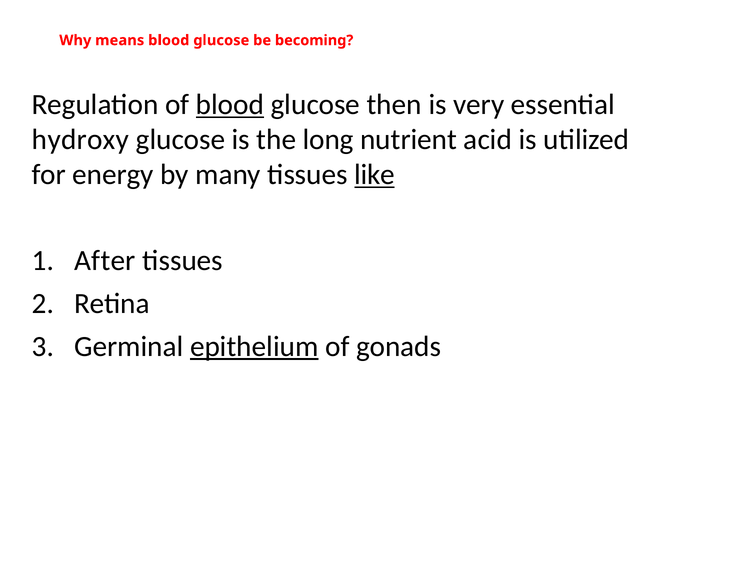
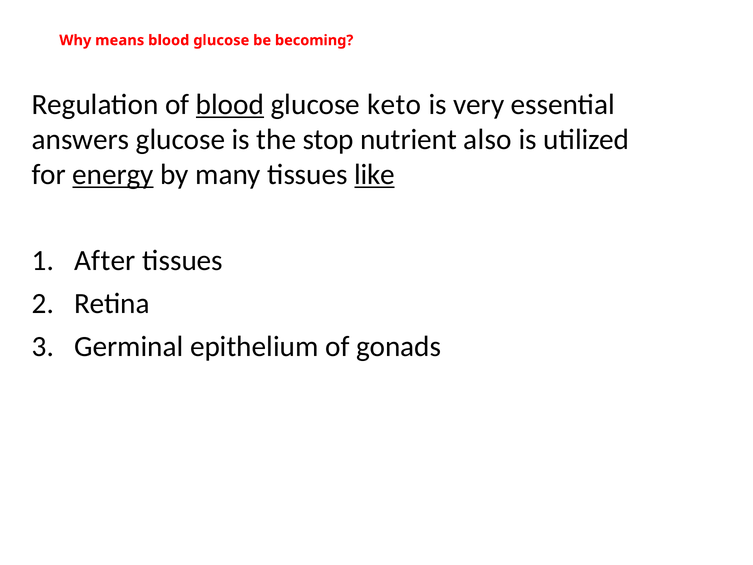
then: then -> keto (394, 104)
hydroxy: hydroxy -> answers (81, 140)
long: long -> stop (328, 140)
acid: acid -> also (488, 140)
energy underline: none -> present (113, 175)
epithelium underline: present -> none (254, 346)
